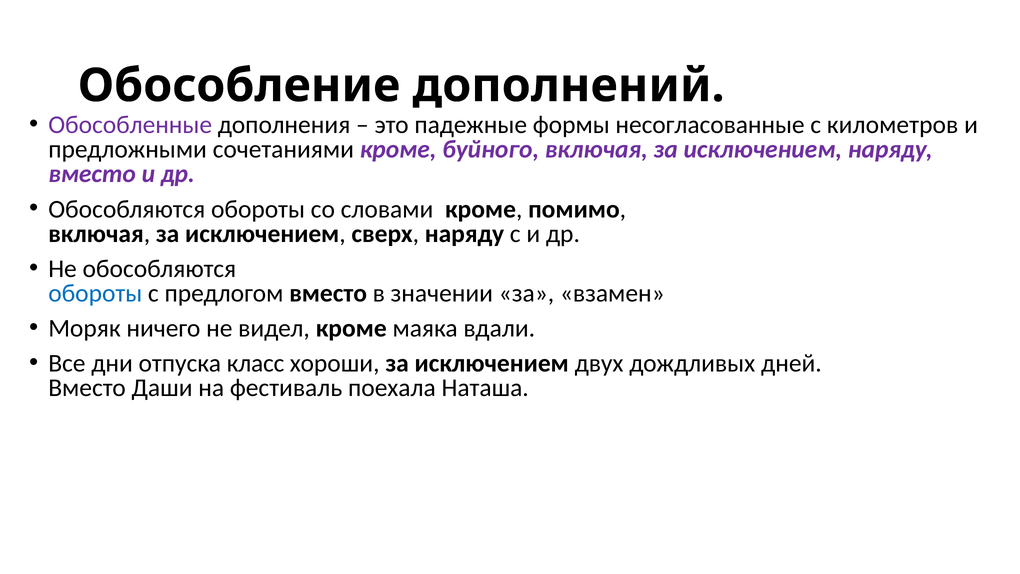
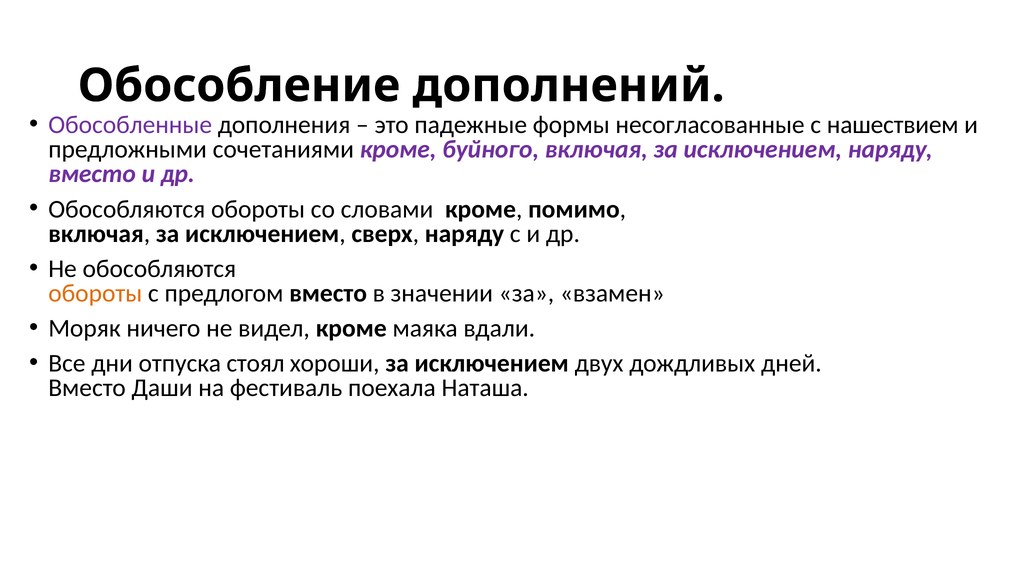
километров: километров -> нашествием (893, 125)
обороты colour: blue -> orange (95, 293)
класс: класс -> стоял (256, 363)
